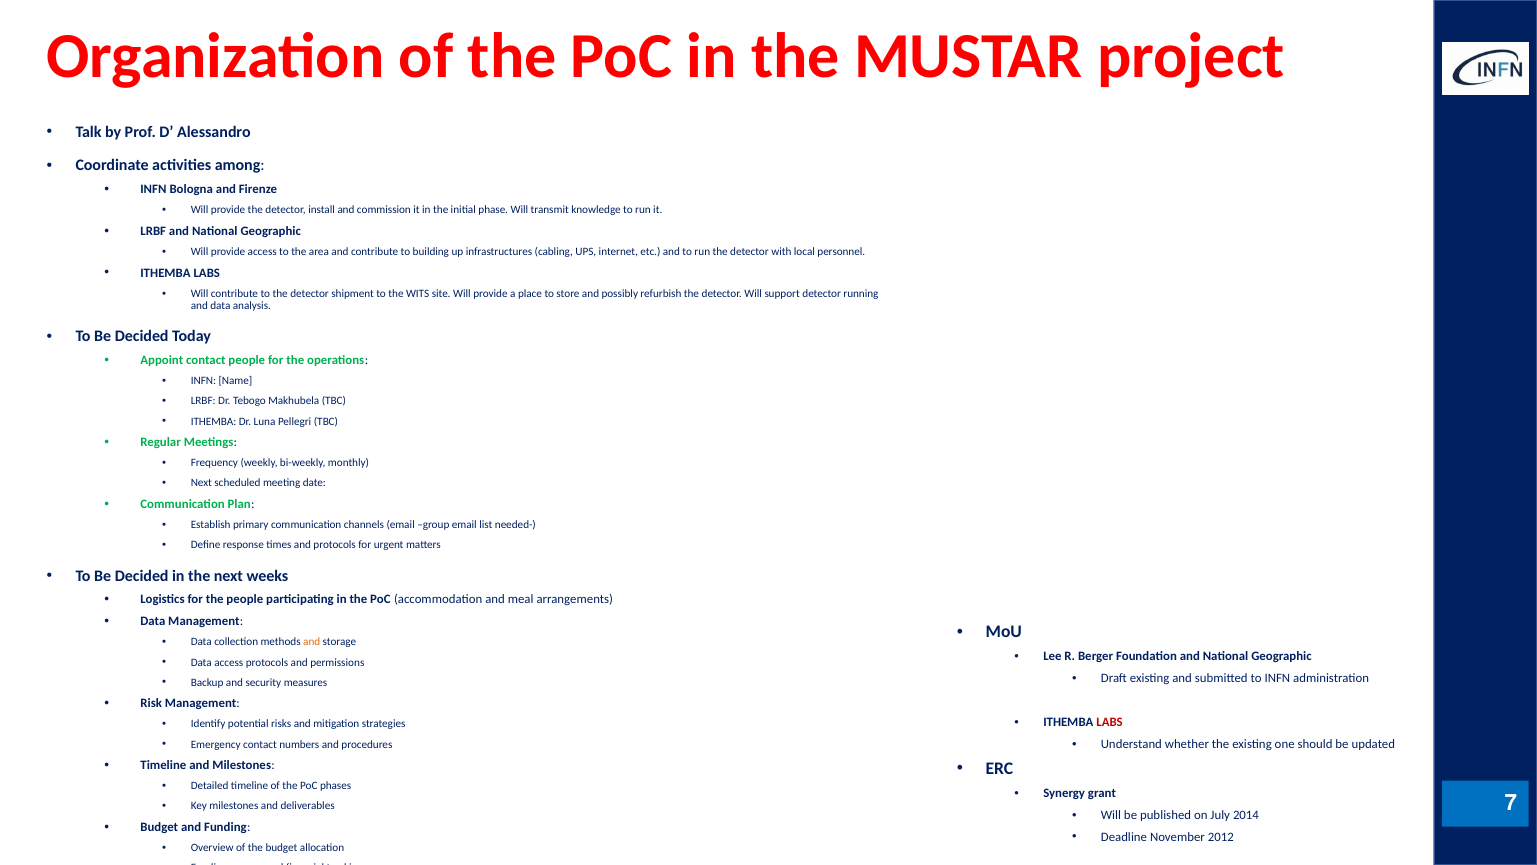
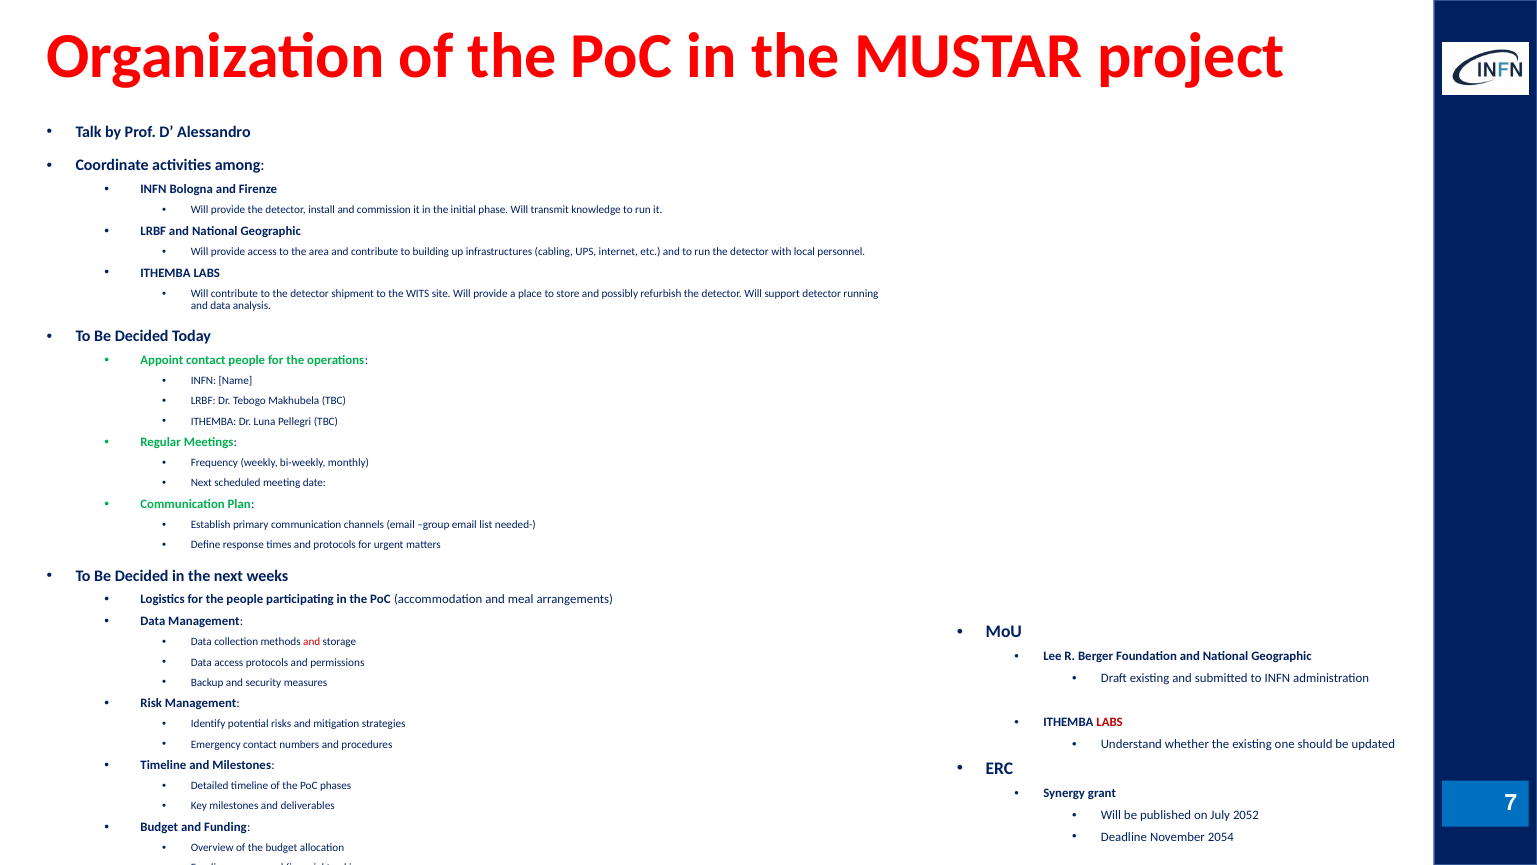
and colour: orange -> red (312, 642)
2014: 2014 -> 2052 (1246, 815)
2012: 2012 -> 2054 (1221, 837)
